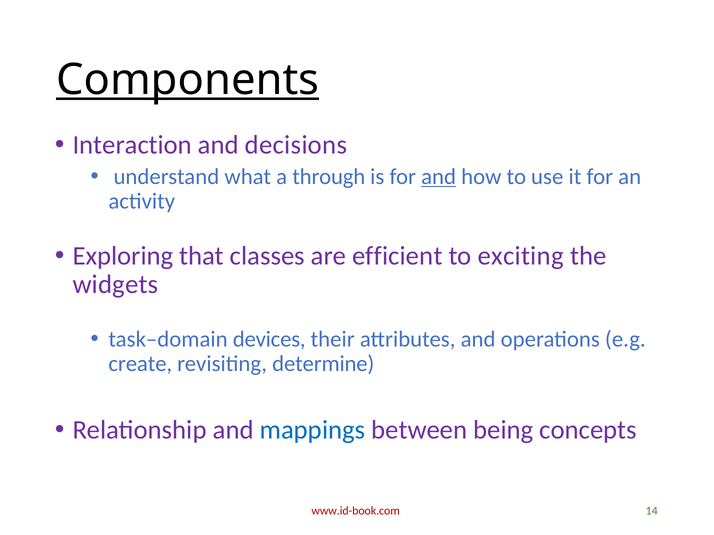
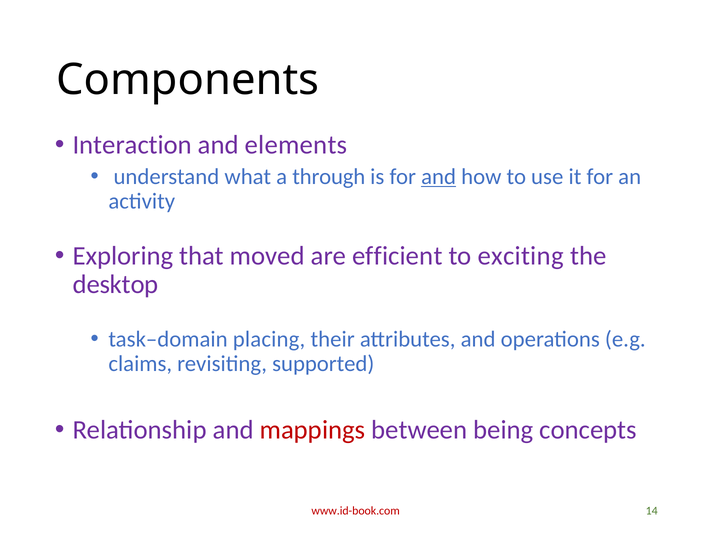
Components underline: present -> none (188, 80)
decisions: decisions -> elements (296, 145)
classes: classes -> moved (267, 256)
widgets: widgets -> desktop (116, 285)
devices: devices -> placing (269, 339)
create: create -> claims (140, 364)
determine: determine -> supported (323, 364)
mappings colour: blue -> red (313, 430)
